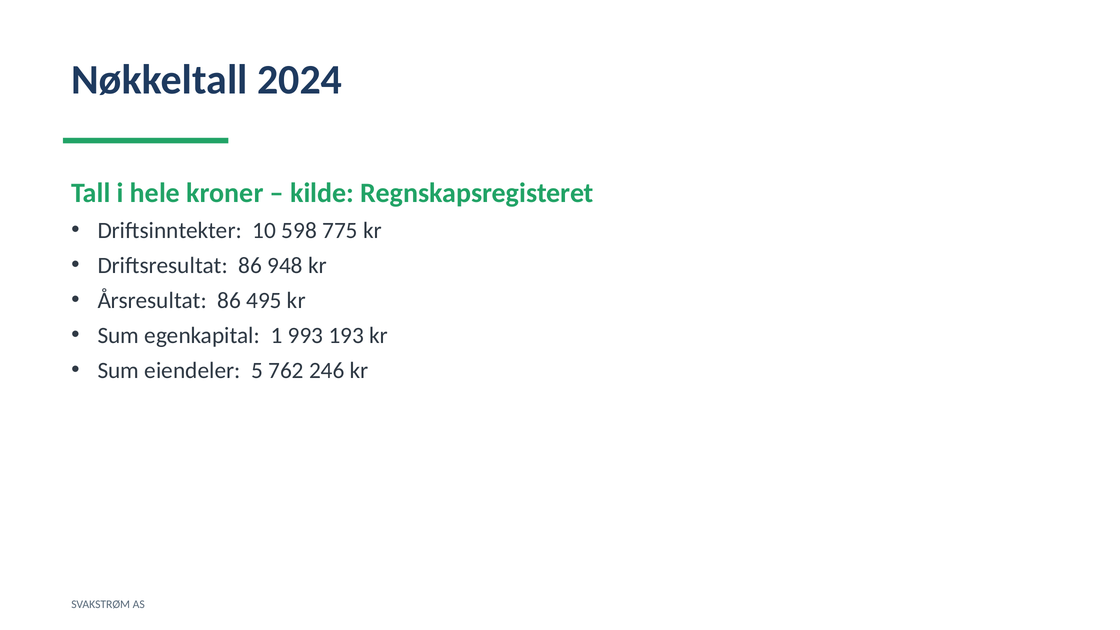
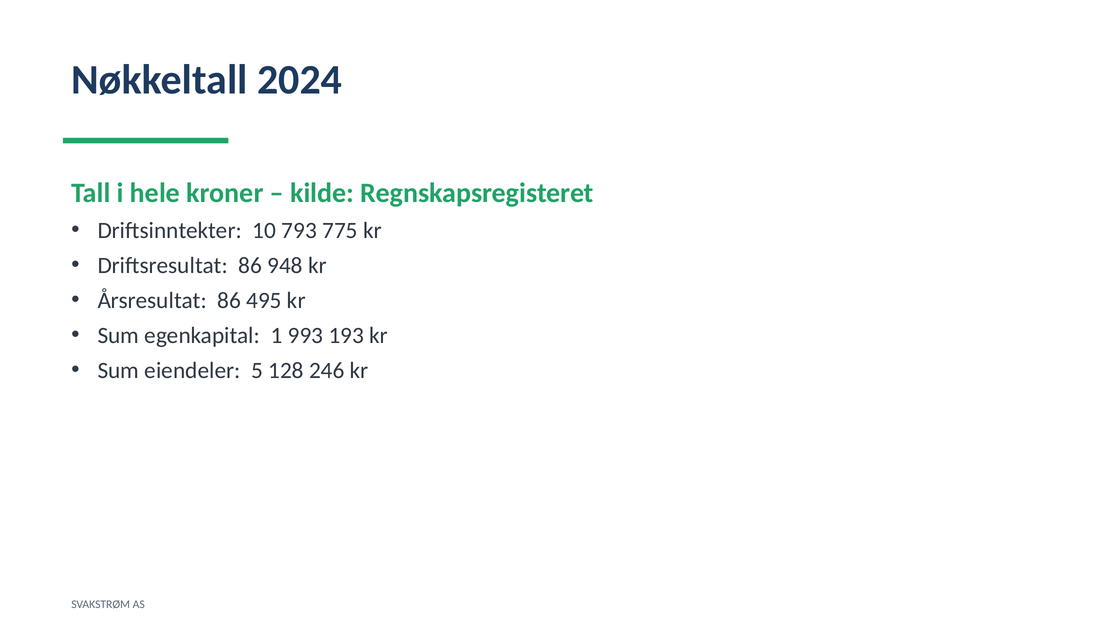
598: 598 -> 793 (299, 230)
762: 762 -> 128 (286, 370)
